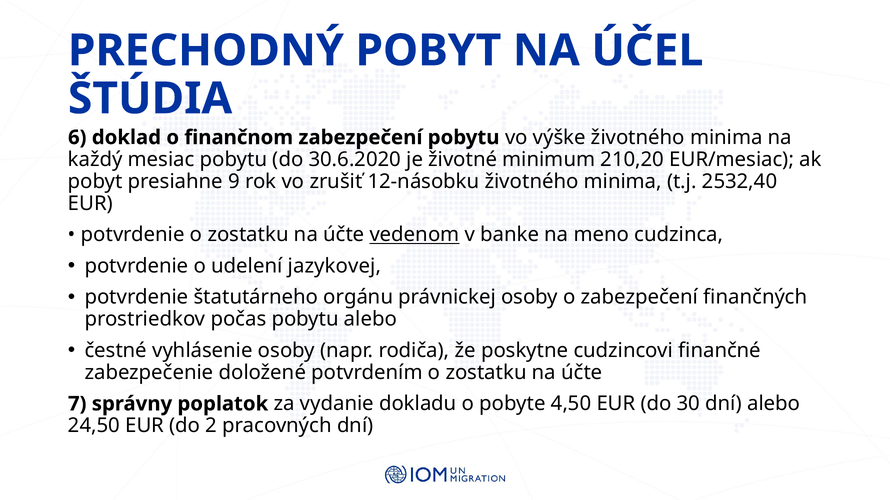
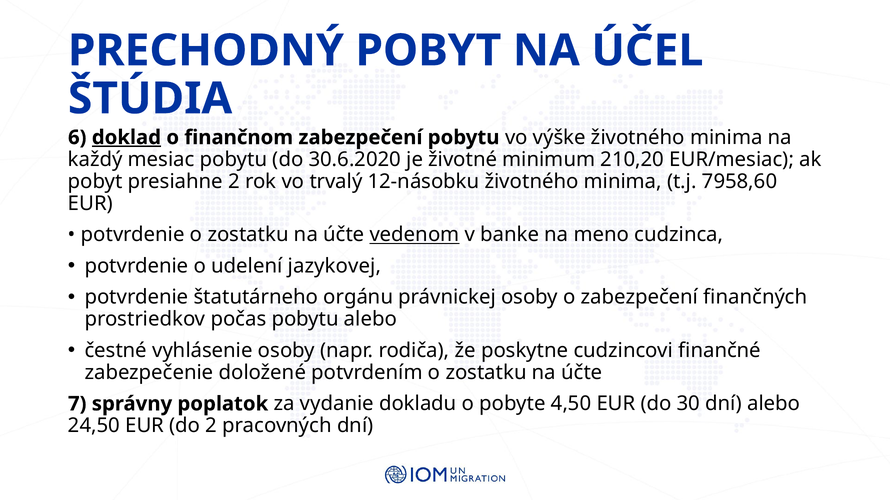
doklad underline: none -> present (126, 138)
presiahne 9: 9 -> 2 (234, 182)
zrušiť: zrušiť -> trvalý (336, 182)
2532,40: 2532,40 -> 7958,60 (740, 182)
